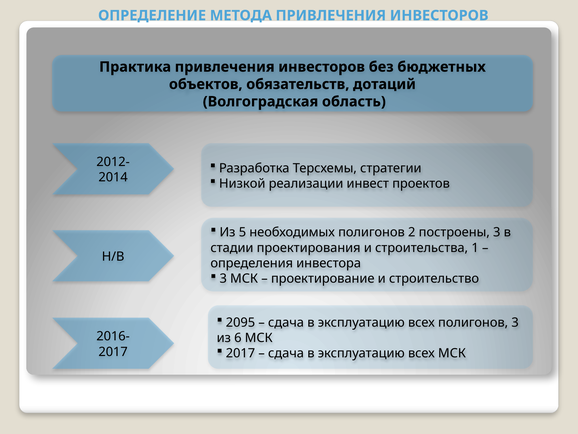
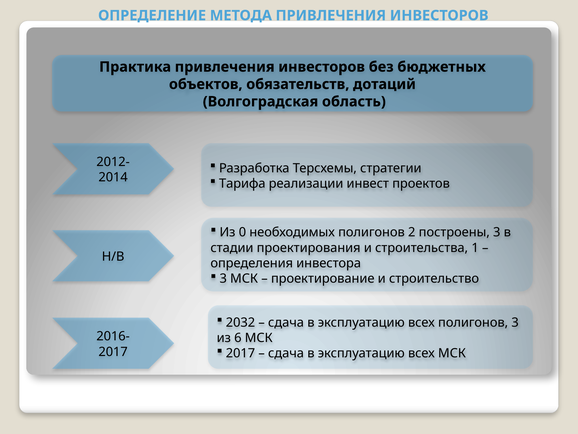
Низкой: Низкой -> Тарифа (242, 183)
5: 5 -> 0 (242, 232)
2095: 2095 -> 2032 (240, 322)
